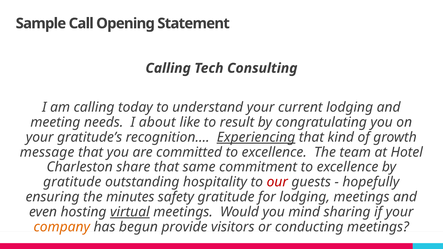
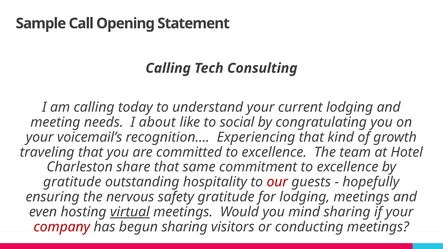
result: result -> social (237, 122)
gratitude’s: gratitude’s -> voicemail’s (90, 137)
Experiencing underline: present -> none (256, 137)
message: message -> traveling (47, 152)
minutes: minutes -> nervous (130, 197)
company colour: orange -> red (62, 227)
begun provide: provide -> sharing (185, 227)
